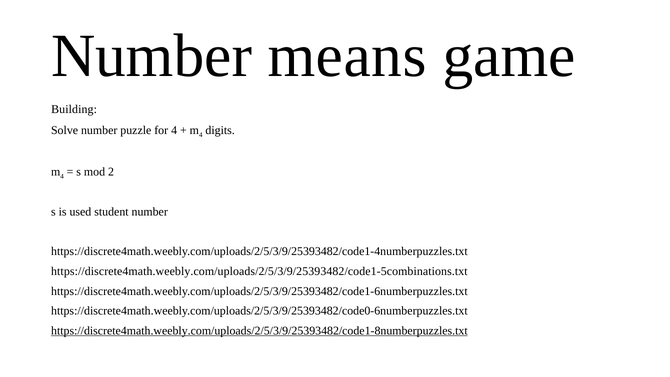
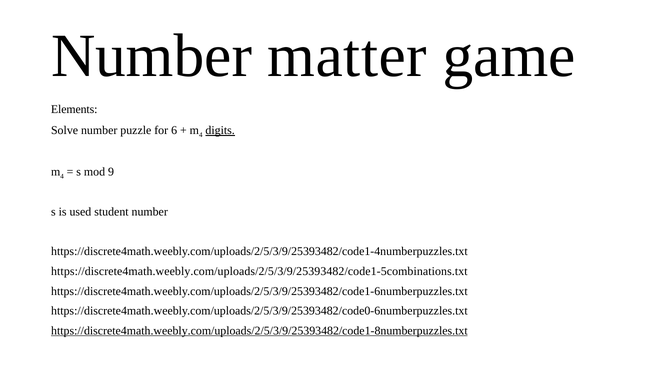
means: means -> matter (347, 56)
Building: Building -> Elements (74, 109)
for 4: 4 -> 6 (174, 130)
digits underline: none -> present (220, 130)
2: 2 -> 9 (111, 172)
